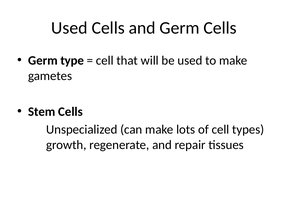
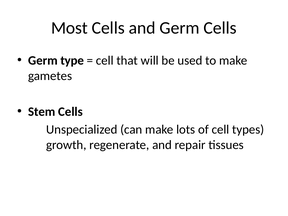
Used: Used -> Most (69, 28)
